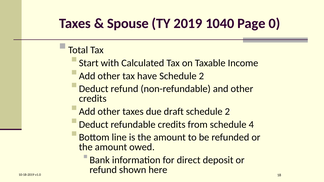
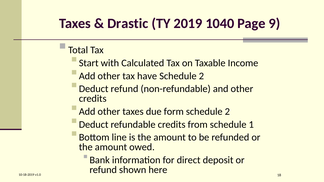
Spouse: Spouse -> Drastic (128, 24)
0: 0 -> 9 (274, 24)
draft: draft -> form (174, 112)
4: 4 -> 1 (251, 125)
